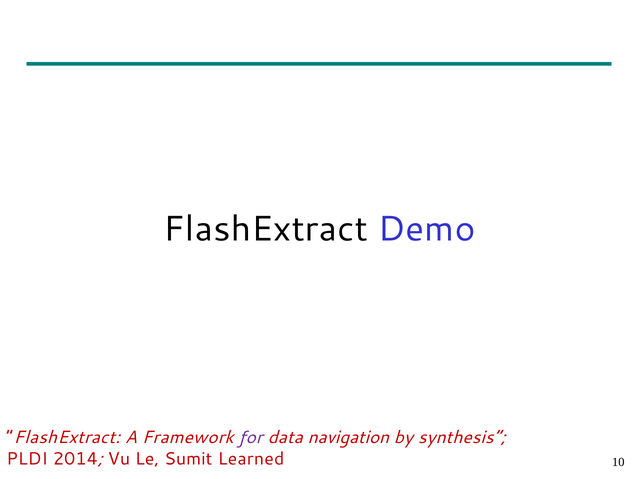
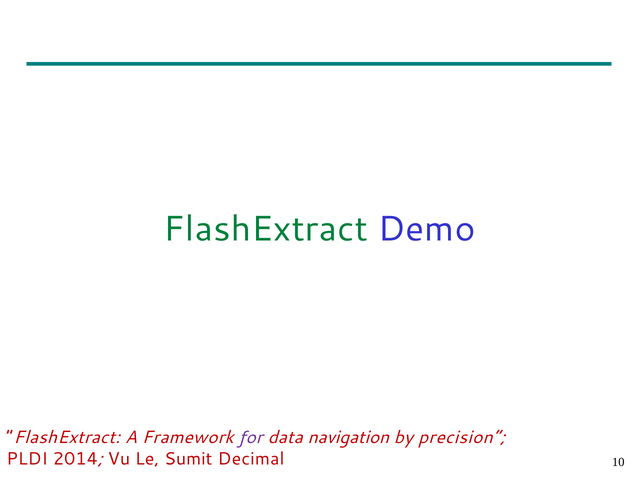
FlashExtract colour: black -> green (266, 229)
synthesis: synthesis -> precision (462, 438)
Learned: Learned -> Decimal (251, 459)
